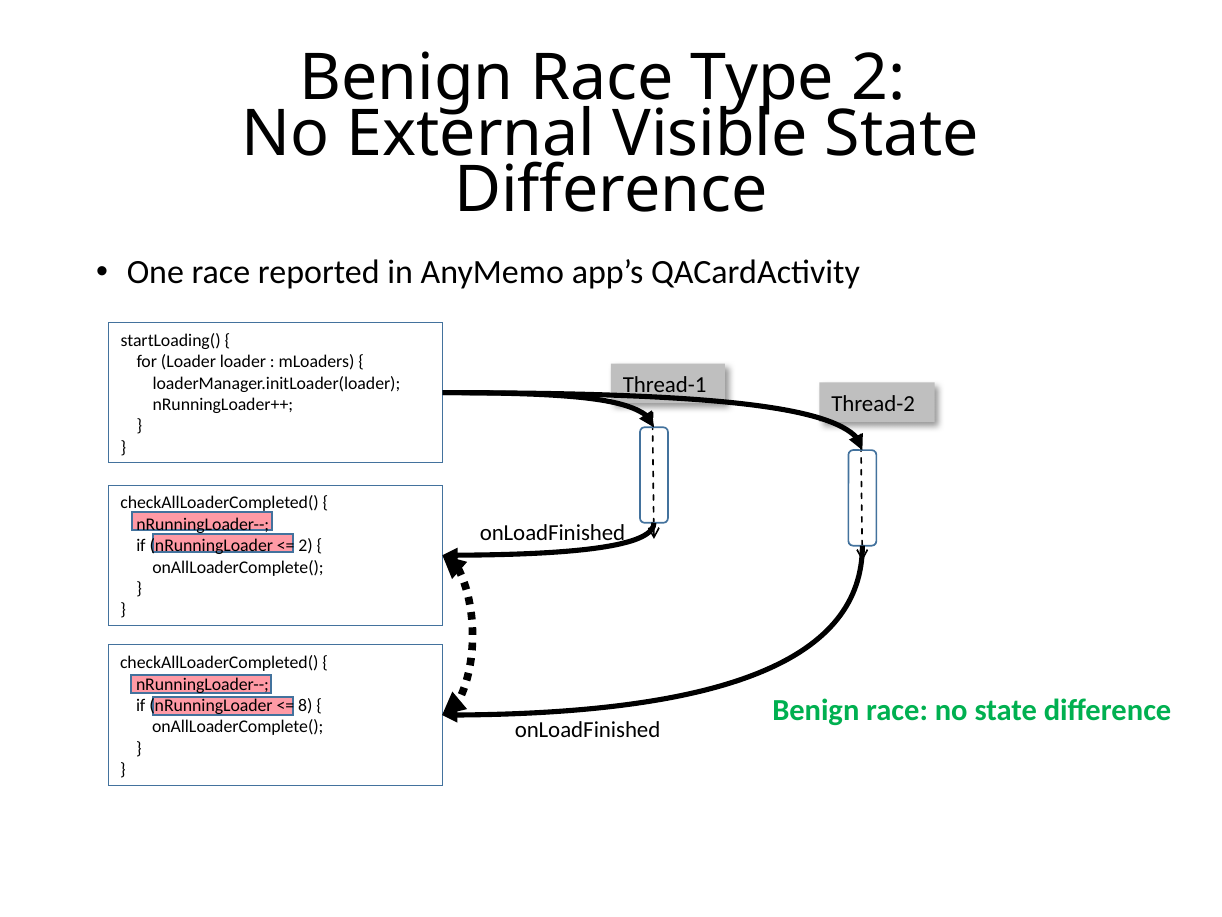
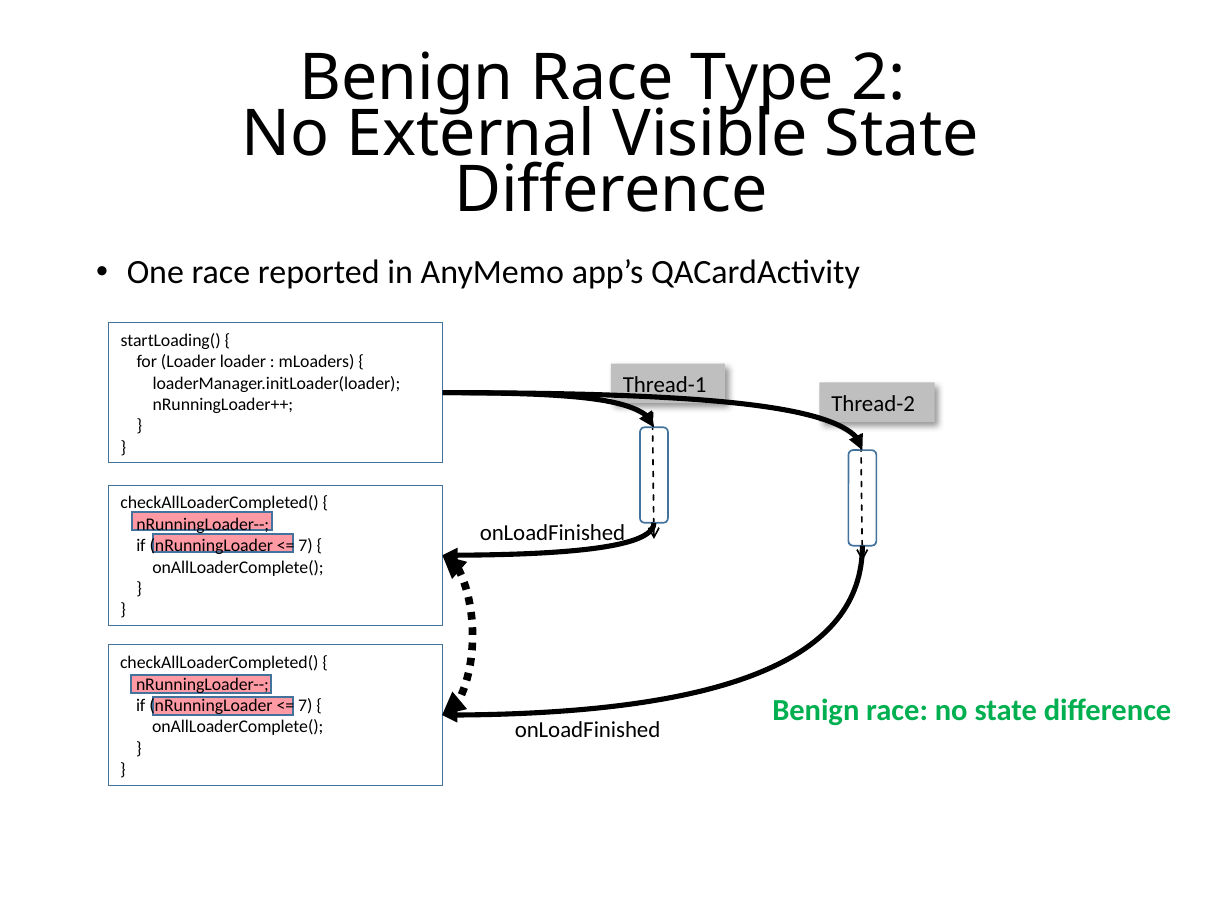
2: 2 -> 7 (306, 546)
8: 8 -> 7 (305, 705)
